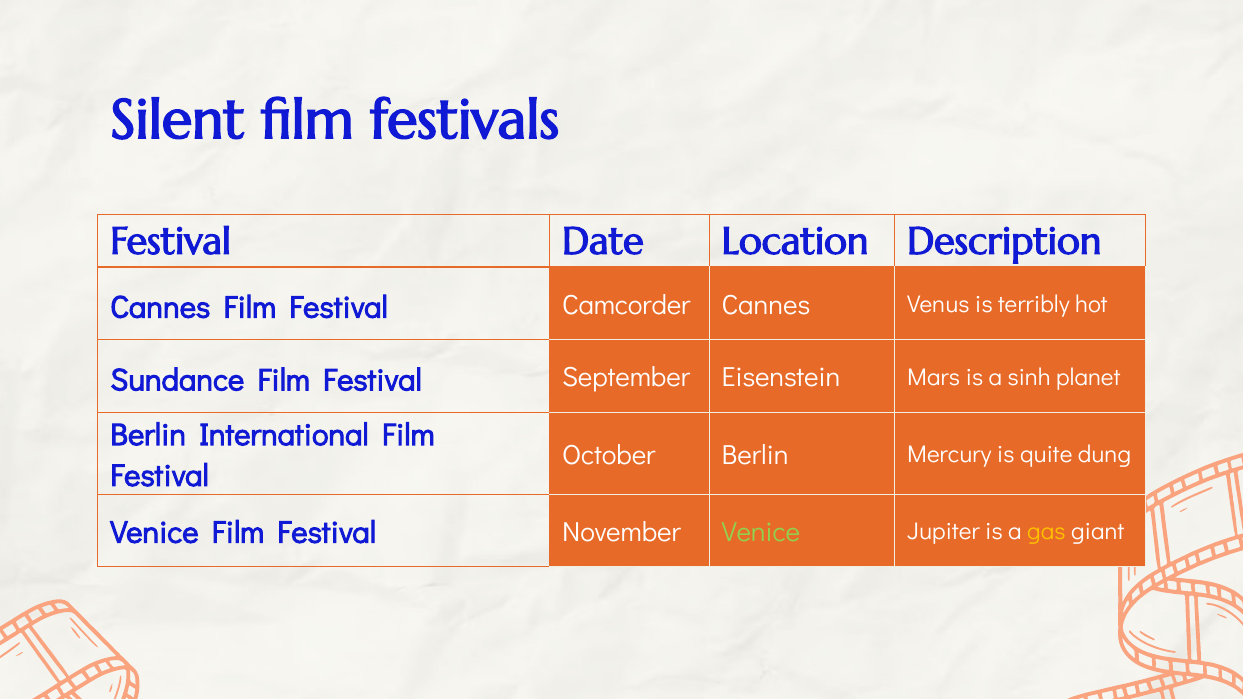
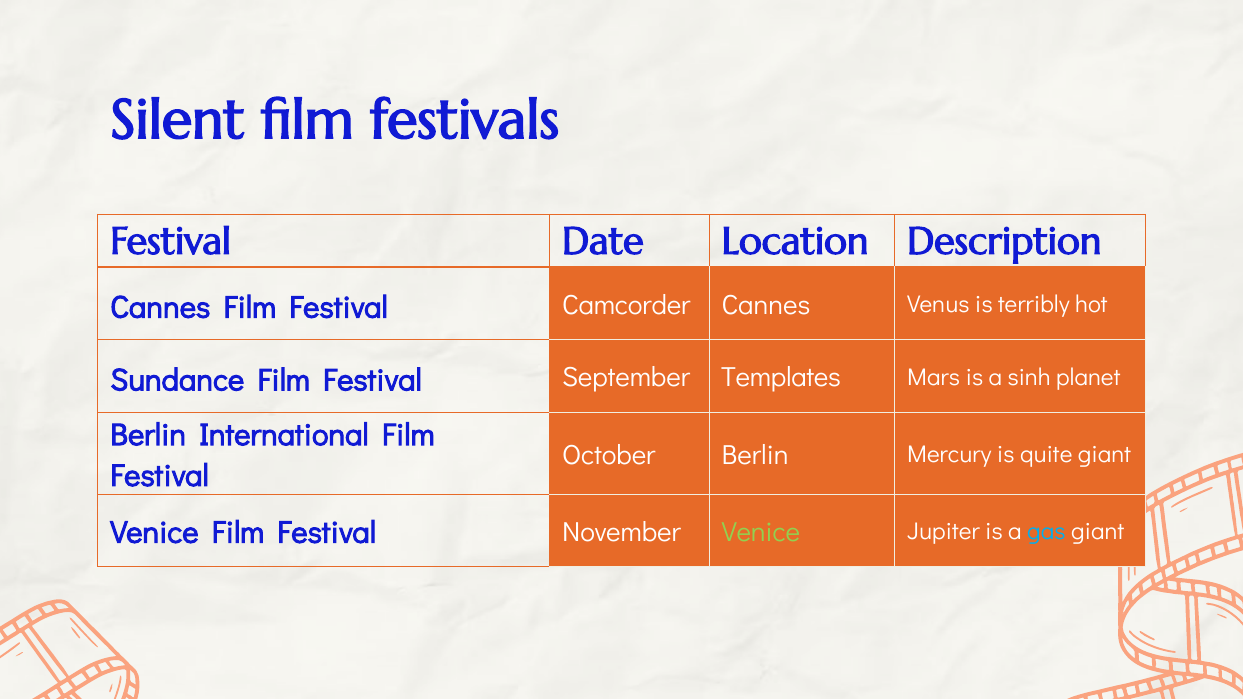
Eisenstein: Eisenstein -> Templates (781, 378)
quite dung: dung -> giant (1104, 455)
gas colour: yellow -> light blue (1046, 532)
